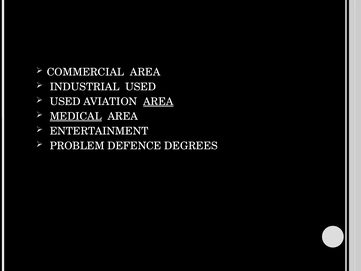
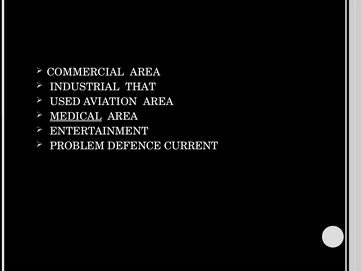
INDUSTRIAL USED: USED -> THAT (141, 87)
AREA underline: present -> none (158, 102)
DEGREES: DEGREES -> CURRENT (191, 146)
